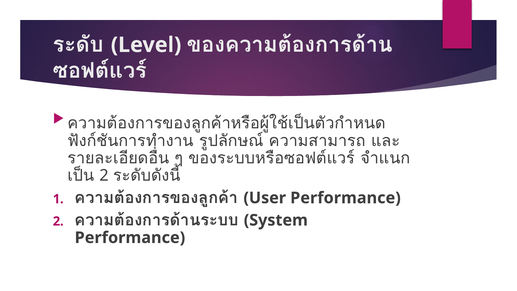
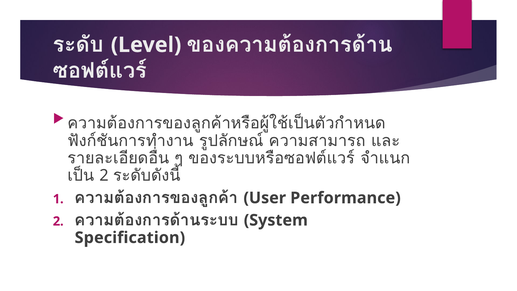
Performance: Performance -> Specification (130, 238)
